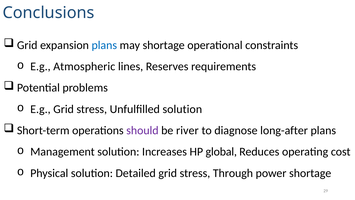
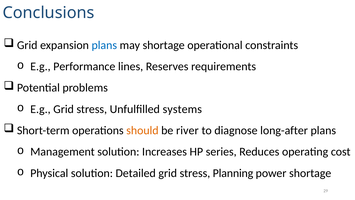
Atmospheric: Atmospheric -> Performance (84, 66)
Unfulfilled solution: solution -> systems (182, 109)
should colour: purple -> orange (142, 130)
global: global -> series (221, 152)
Through: Through -> Planning (233, 173)
